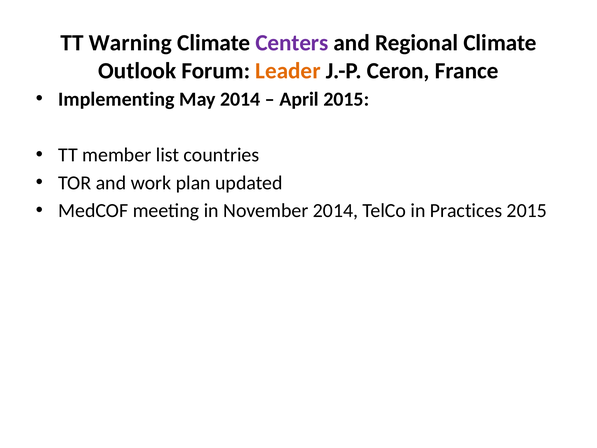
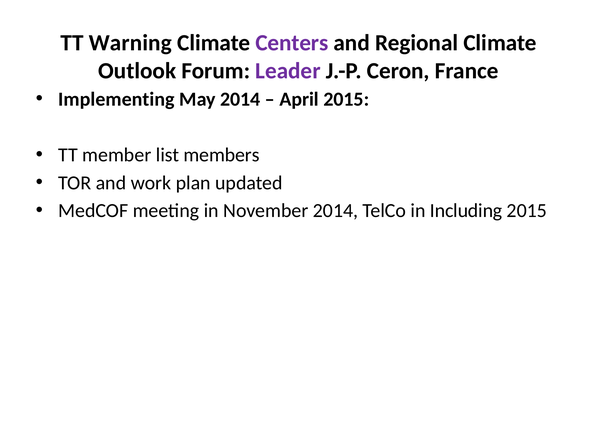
Leader colour: orange -> purple (288, 71)
countries: countries -> members (222, 155)
Practices: Practices -> Including (466, 211)
